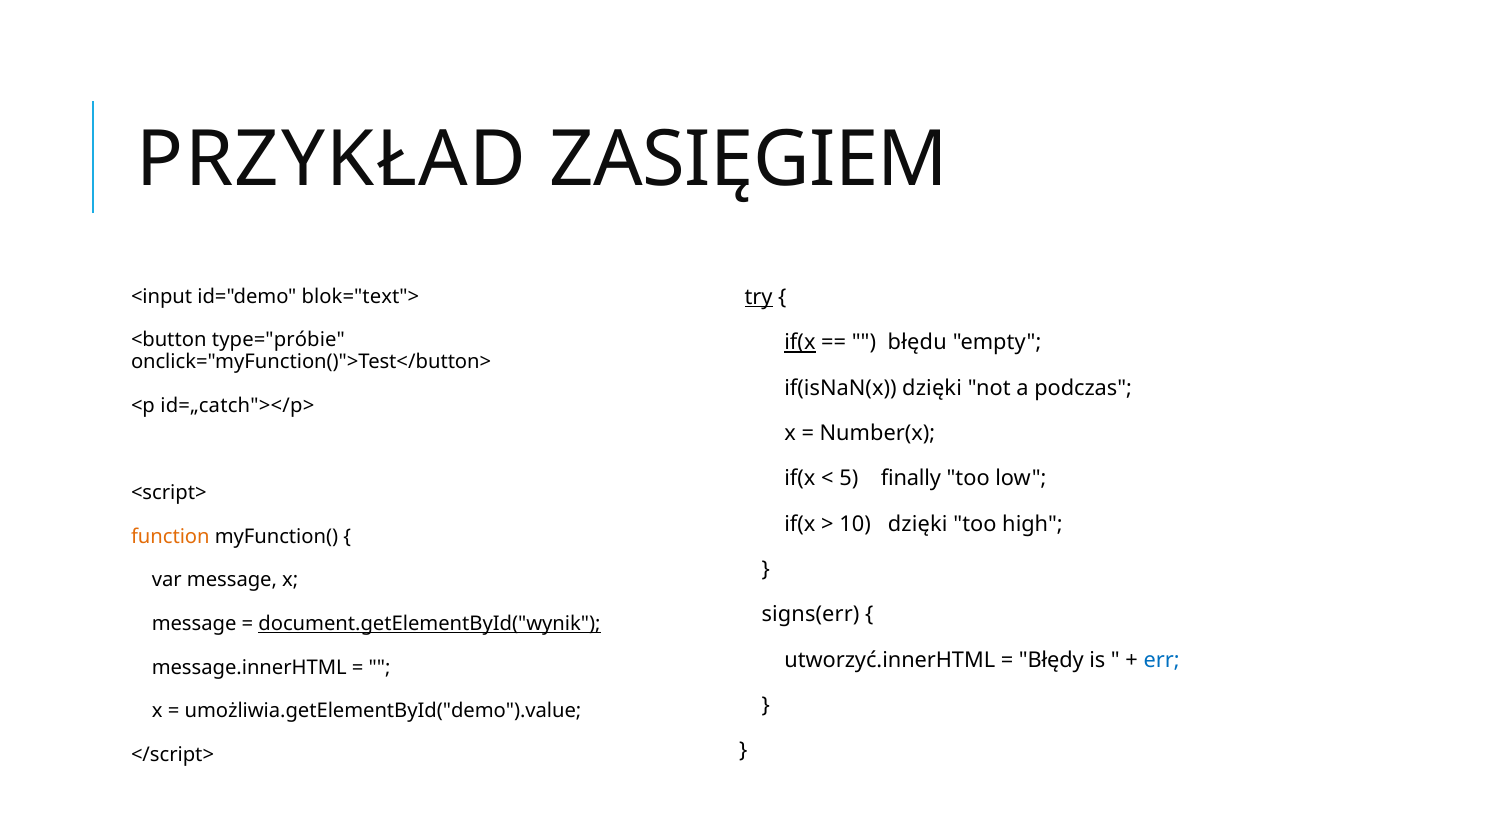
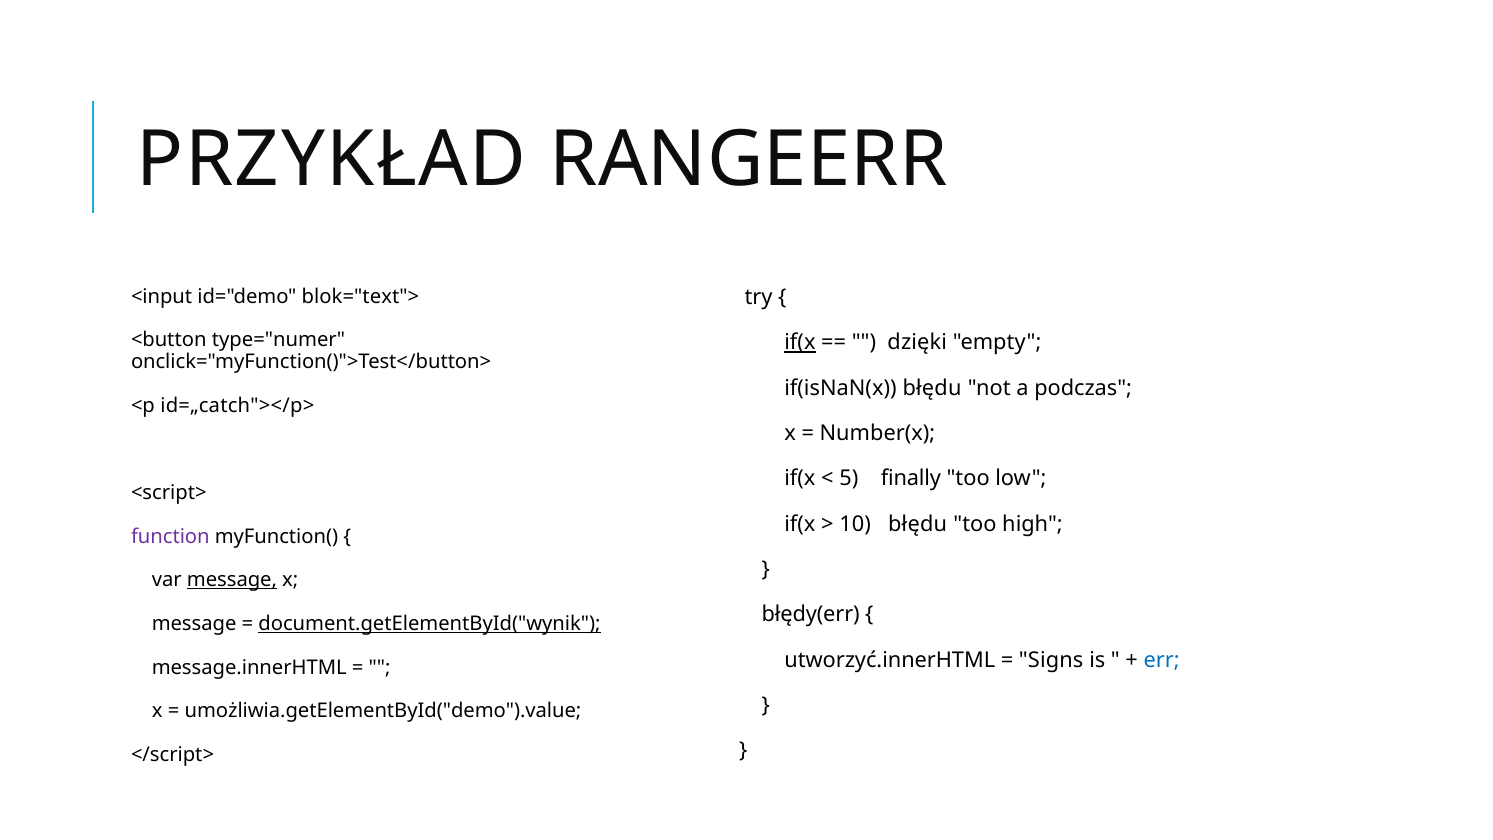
ZASIĘGIEM: ZASIĘGIEM -> RANGEERR (749, 160)
try underline: present -> none (759, 297)
type="próbie: type="próbie -> type="numer (278, 340)
błędu: błędu -> dzięki (917, 342)
if(isNaN(x dzięki: dzięki -> błędu (932, 388)
10 dzięki: dzięki -> błędu (918, 524)
function colour: orange -> purple (170, 536)
message underline: none -> present (232, 580)
signs(err: signs(err -> błędy(err (811, 614)
Błędy: Błędy -> Signs (1051, 660)
